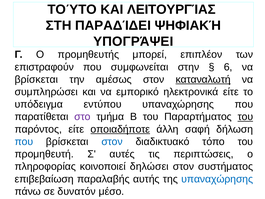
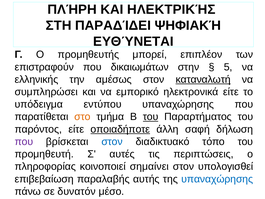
ΤΟΎΤΟ: ΤΟΎΤΟ -> ΠΛΉΡΗ (72, 9)
ΛΕΙΤΟΥΡΓΊΑΣ: ΛΕΙΤΟΥΡΓΊΑΣ -> ΗΛΕΚΤΡΙΚΉΣ (171, 9)
ΥΠΟΓΡΆΨΕΙ: ΥΠΟΓΡΆΨΕΙ -> ΕΥΘΎΝΕΤΑΙ (133, 41)
συμφωνείται: συμφωνείται -> δικαιωμάτων (140, 67)
6: 6 -> 5 (228, 67)
βρίσκεται: βρίσκεται -> ελληνικής (36, 79)
στο colour: purple -> orange (82, 117)
του underline: none -> present (151, 117)
του underline: present -> none (245, 117)
που colour: blue -> purple (24, 141)
δηλώσει: δηλώσει -> σημαίνει (149, 166)
συστήματος: συστήματος -> υπολογισθεί (226, 166)
